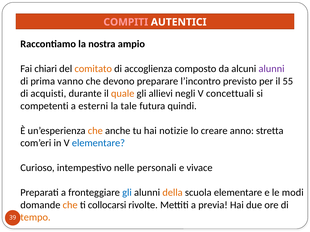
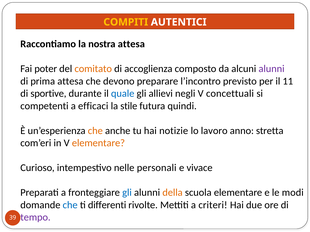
COMPITI colour: pink -> yellow (126, 22)
nostra ampio: ampio -> attesa (131, 44)
chiari: chiari -> poter (46, 69)
prima vanno: vanno -> attesa (70, 81)
55: 55 -> 11 (288, 81)
acquisti: acquisti -> sportive (48, 94)
quale colour: orange -> blue (123, 94)
esterni: esterni -> efficaci (93, 106)
tale: tale -> stile (129, 106)
creare: creare -> lavoro (214, 131)
elementare colour: blue -> orange (98, 143)
che colour: orange -> blue (70, 205)
collocarsi: collocarsi -> differenti (107, 205)
previa: previa -> criteri (213, 205)
tempo colour: orange -> purple (35, 218)
